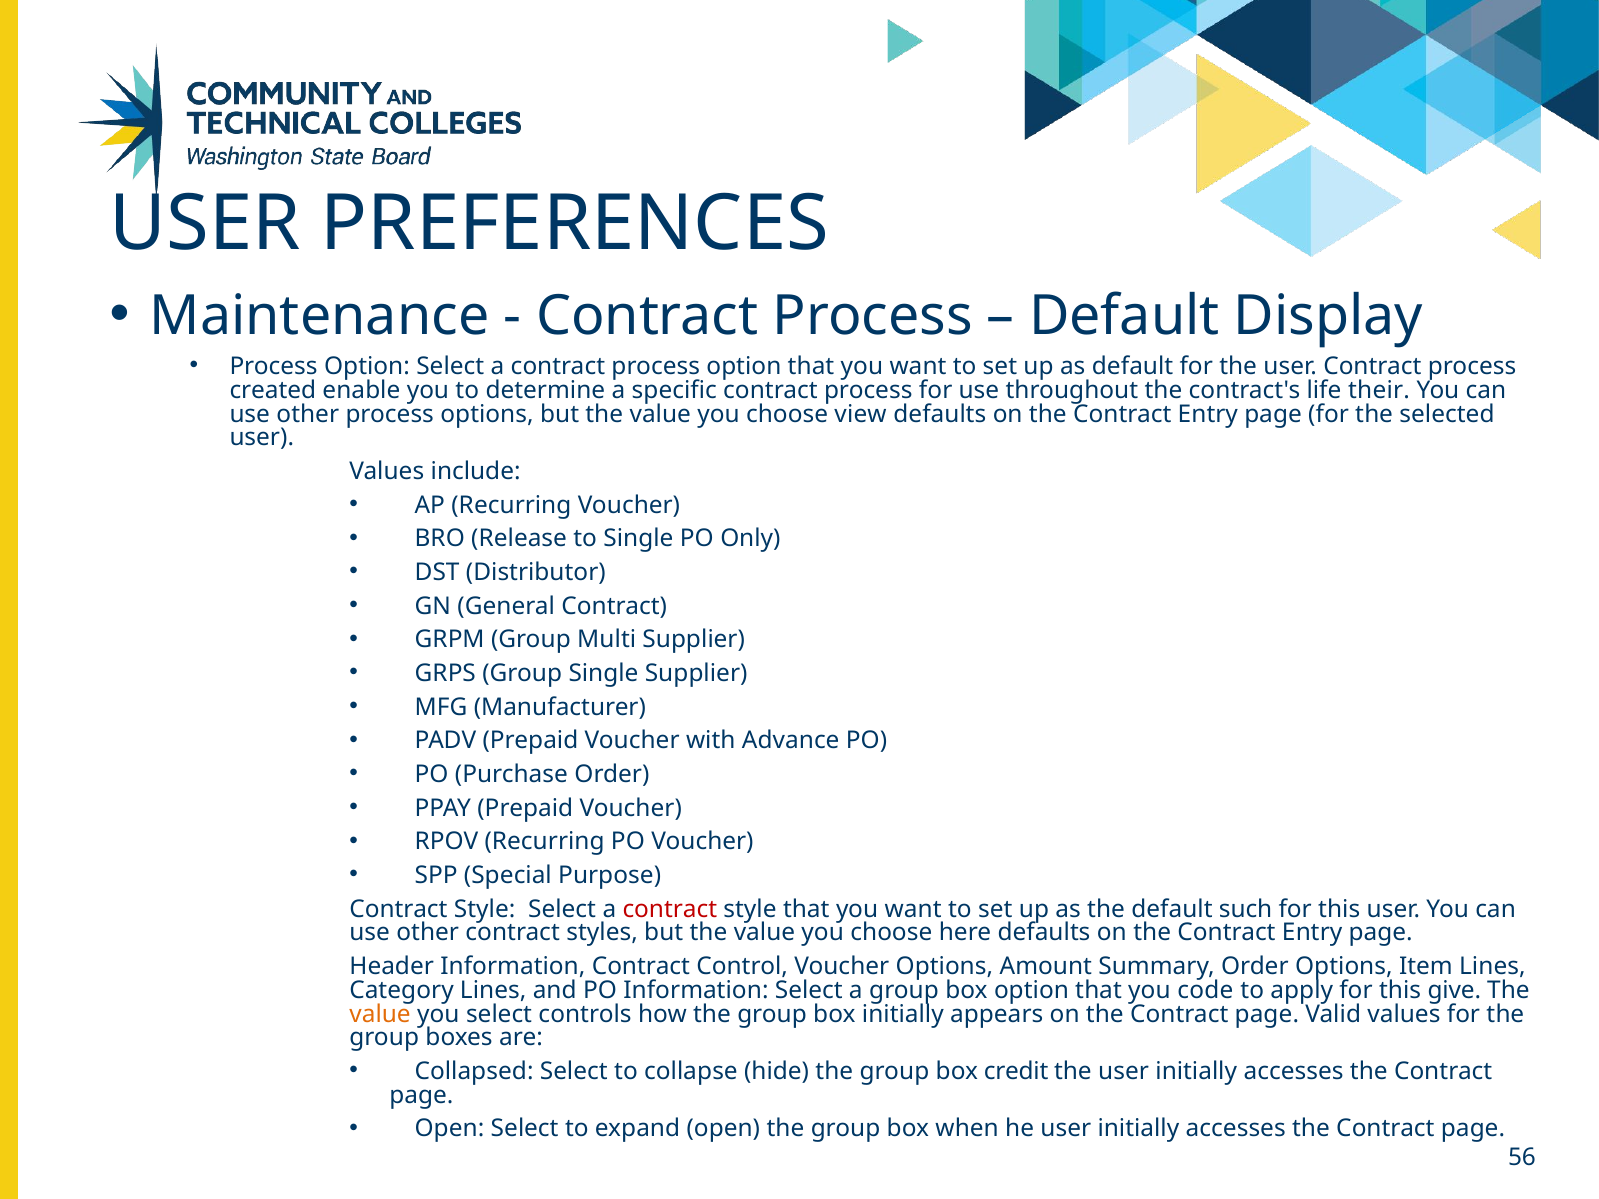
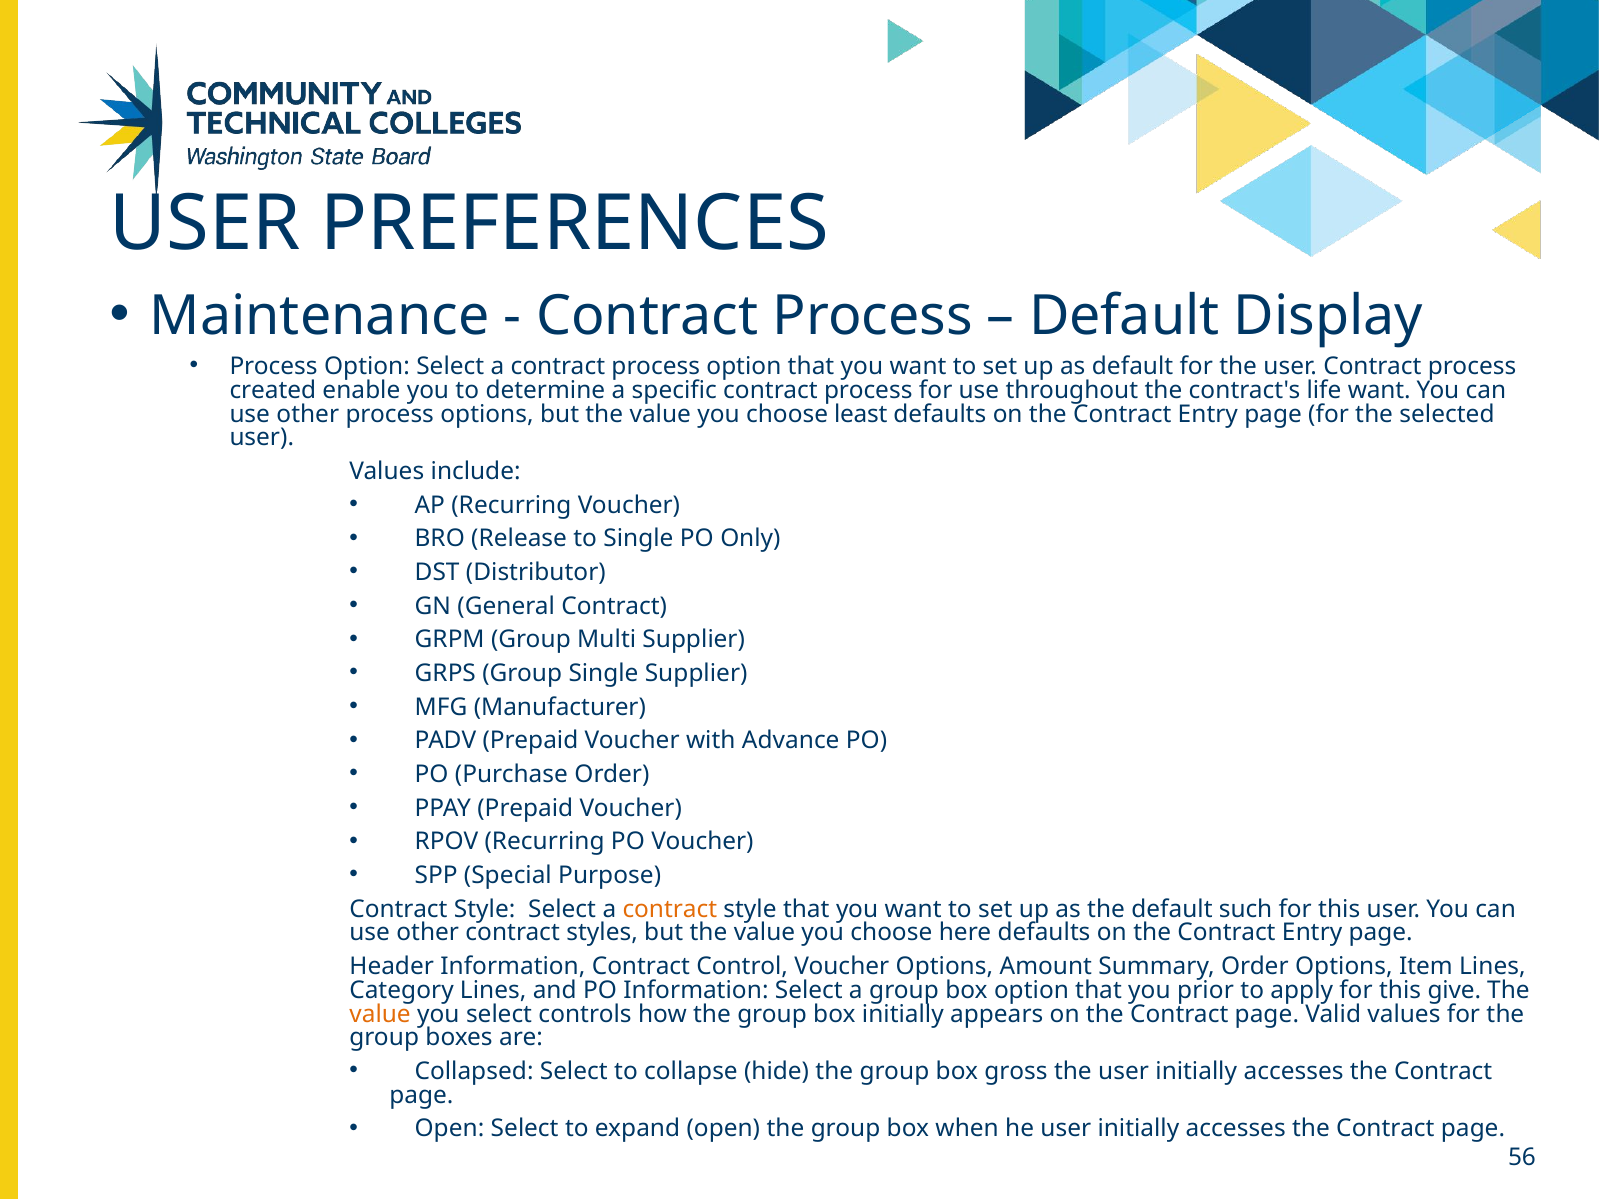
life their: their -> want (1379, 390)
view: view -> least (861, 414)
contract colour: red -> orange (670, 909)
code: code -> prior (1206, 990)
credit: credit -> gross (1016, 1072)
